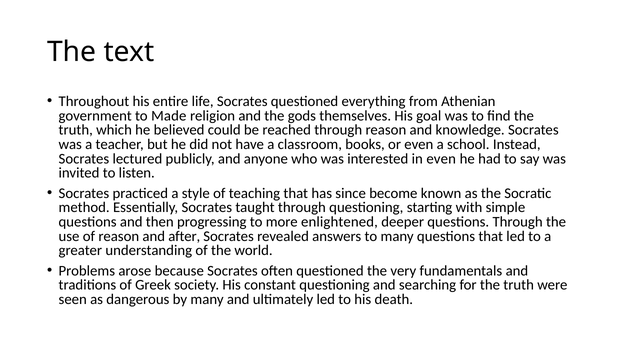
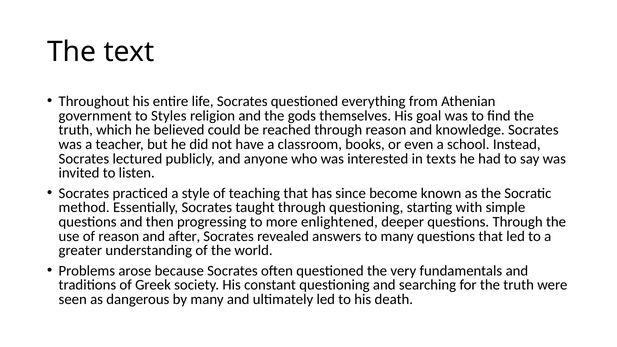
Made: Made -> Styles (169, 116)
in even: even -> texts (441, 159)
